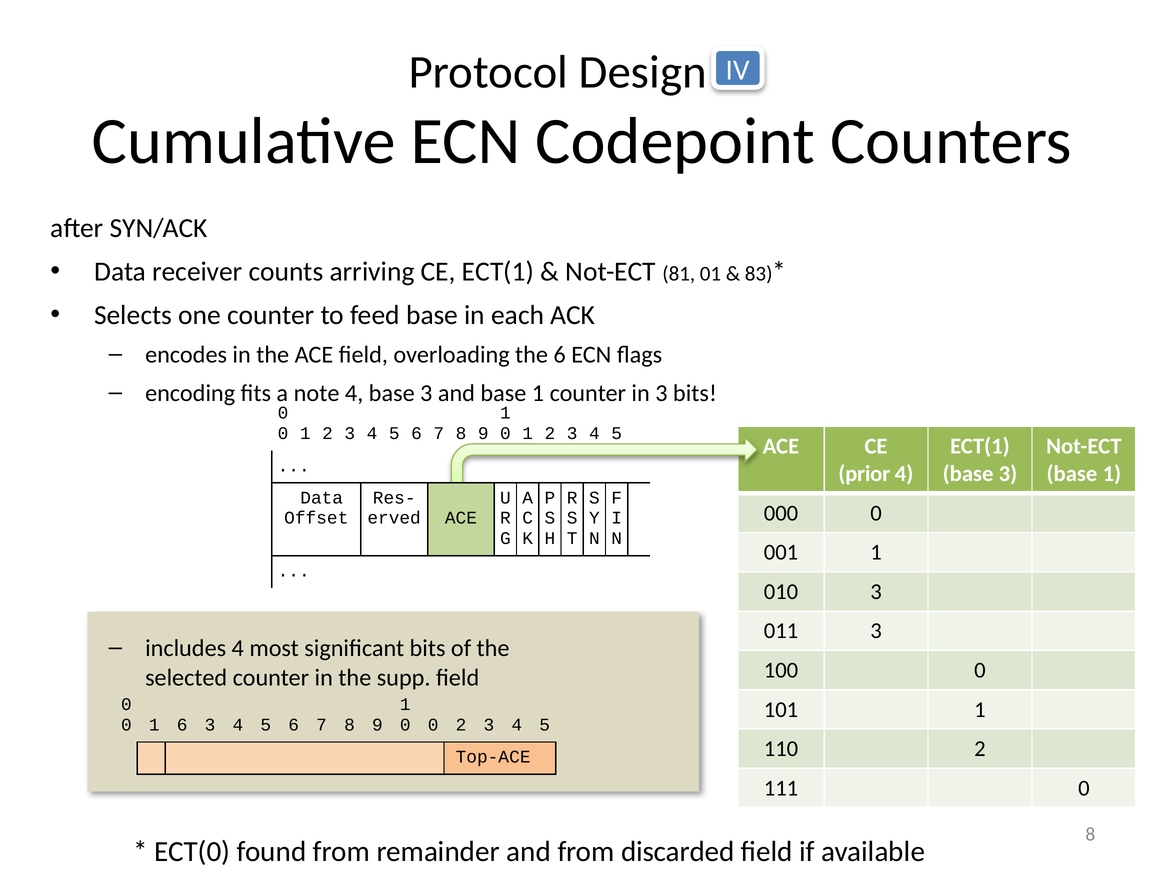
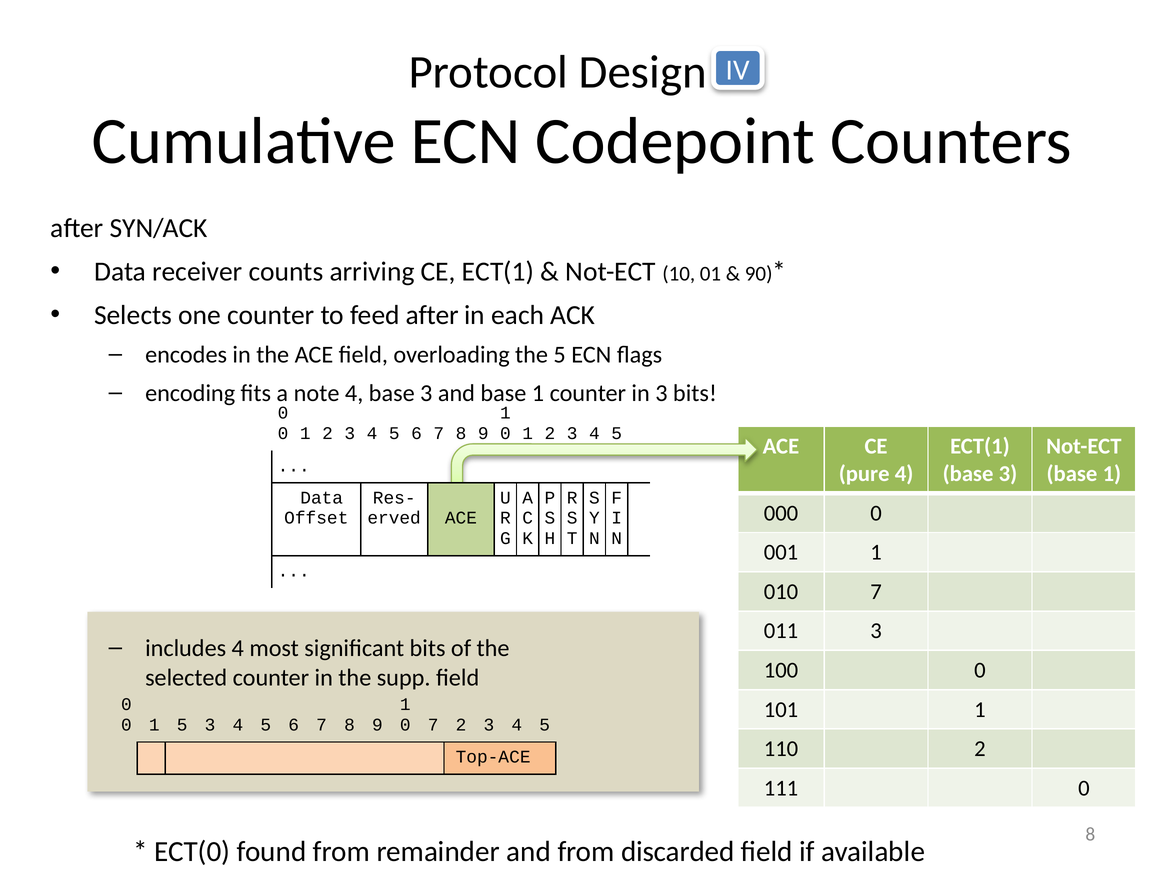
81: 81 -> 10 (679, 274)
83: 83 -> 90 (759, 274)
feed base: base -> after (432, 315)
the 6: 6 -> 5 (560, 355)
prior: prior -> pure (864, 474)
010 3: 3 -> 7 (876, 592)
1 6: 6 -> 5 (182, 725)
0: 0 -> 7 (433, 725)
